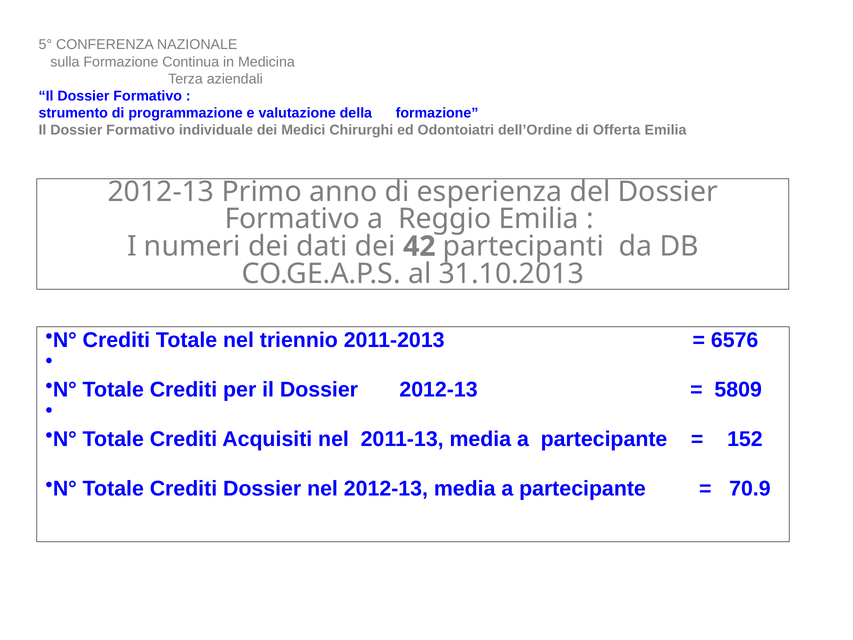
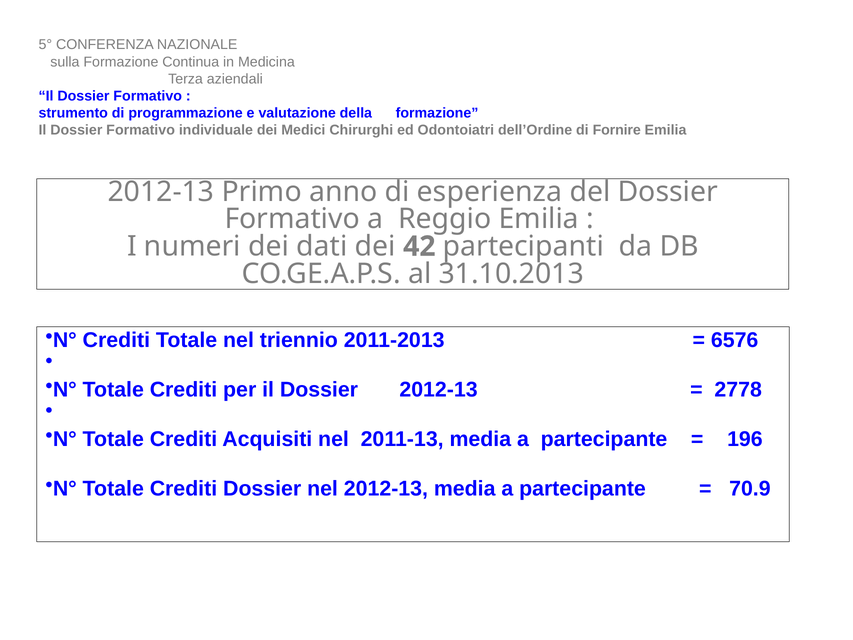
Offerta: Offerta -> Fornire (617, 130)
5809: 5809 -> 2778 (738, 390)
152: 152 -> 196 (745, 439)
